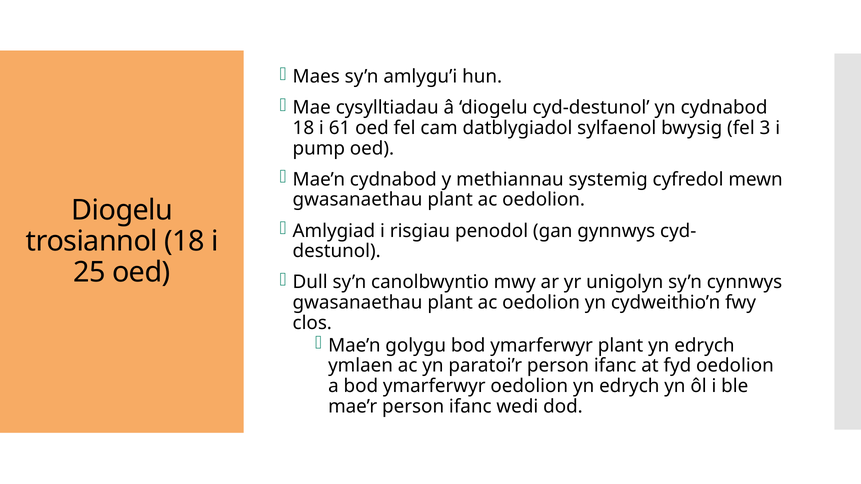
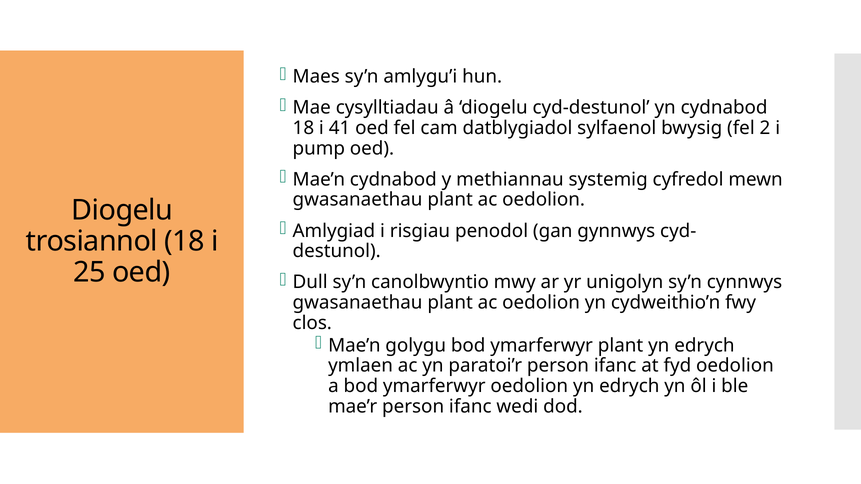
61: 61 -> 41 (340, 128)
3: 3 -> 2 (765, 128)
